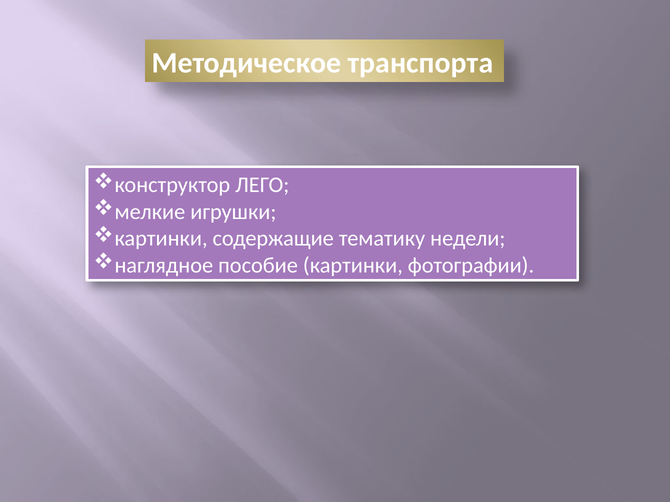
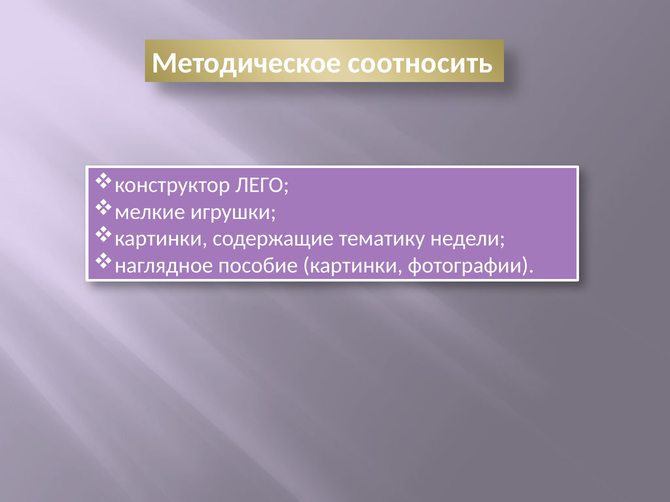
транспорта: транспорта -> соотносить (420, 63)
